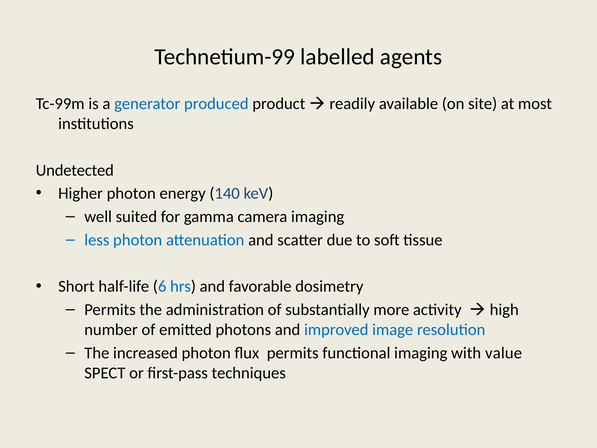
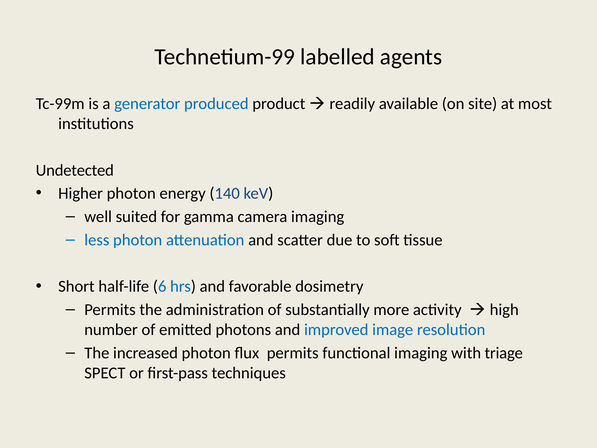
value: value -> triage (504, 353)
